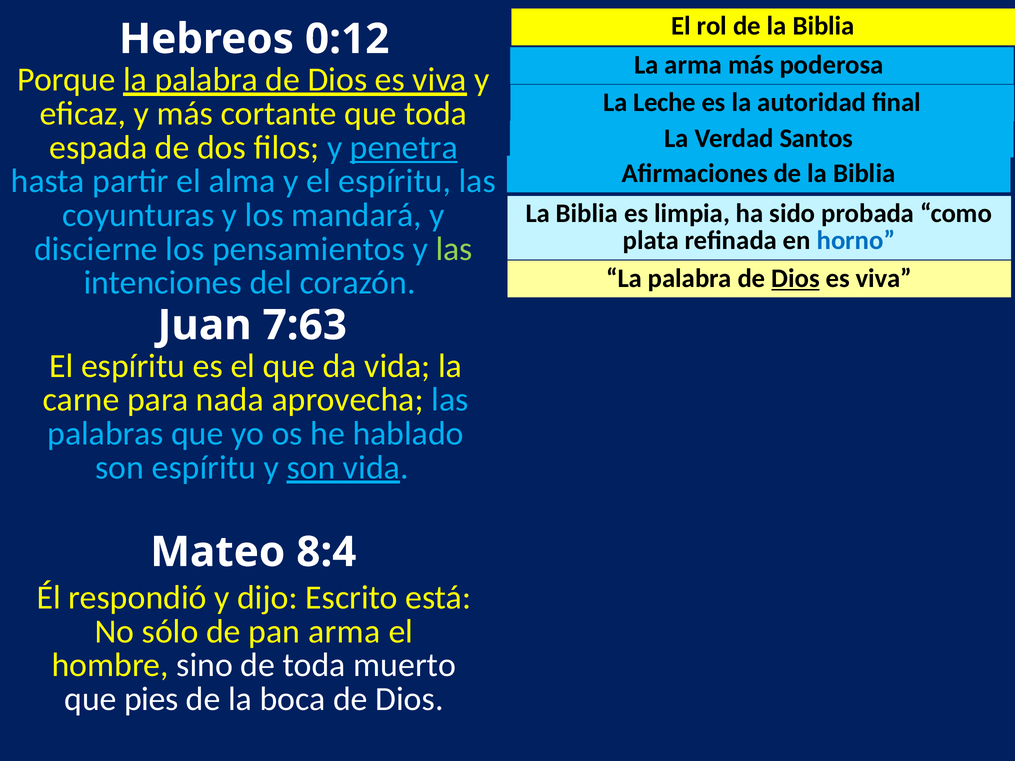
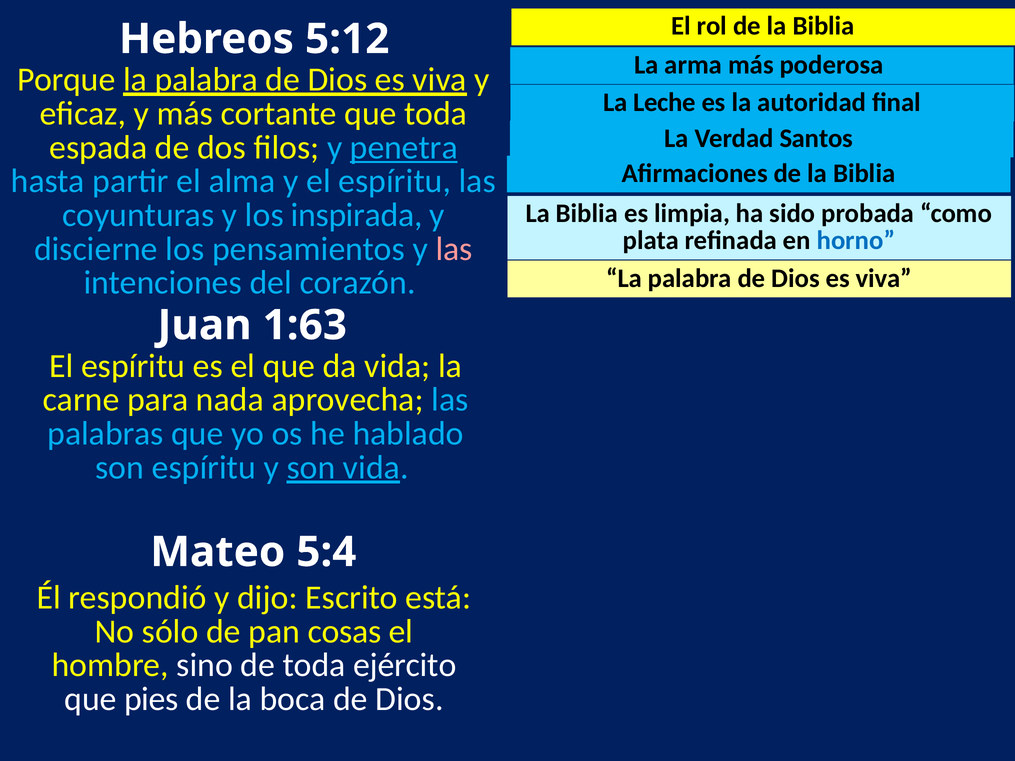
0:12: 0:12 -> 5:12 (347, 39)
mandará: mandará -> inspirada (357, 215)
las colour: light green -> pink (454, 249)
Dios underline: present -> none (796, 278)
7:63: 7:63 -> 1:63 (305, 325)
8:4: 8:4 -> 5:4 (326, 552)
pan arma: arma -> cosas (345, 632)
muerto: muerto -> ejército (405, 666)
